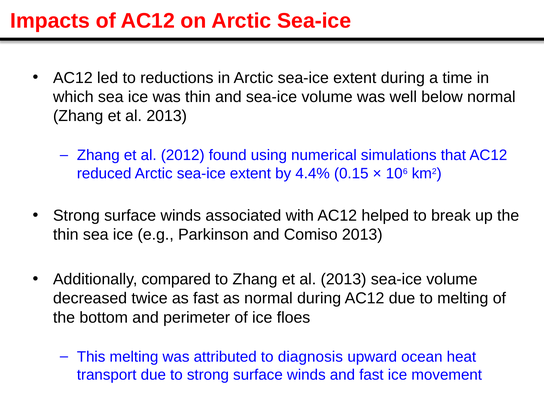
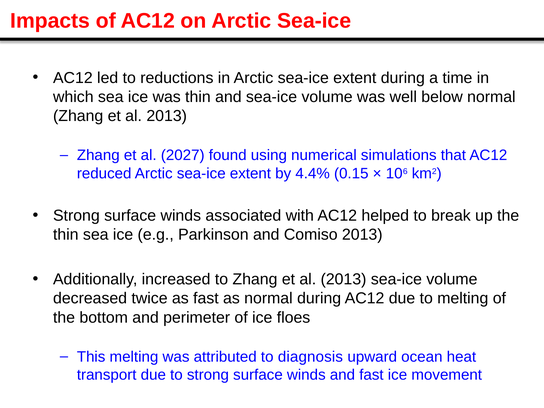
2012: 2012 -> 2027 (183, 155)
compared: compared -> increased (176, 279)
